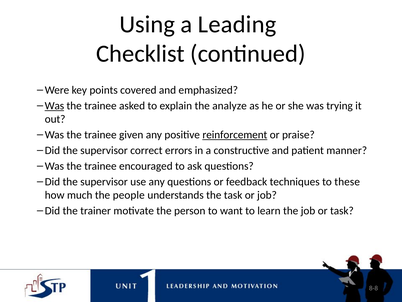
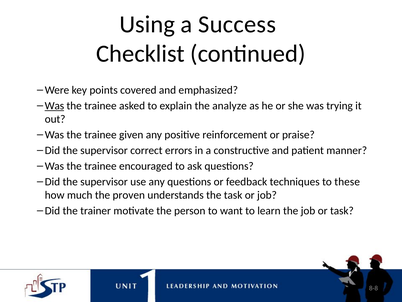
Leading: Leading -> Success (237, 24)
reinforcement underline: present -> none (235, 135)
people: people -> proven (129, 195)
